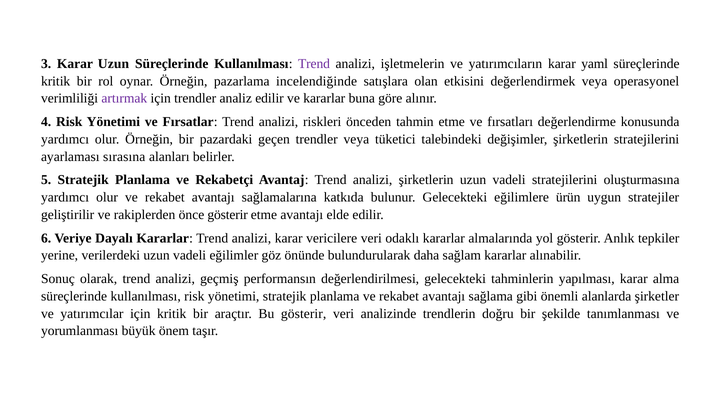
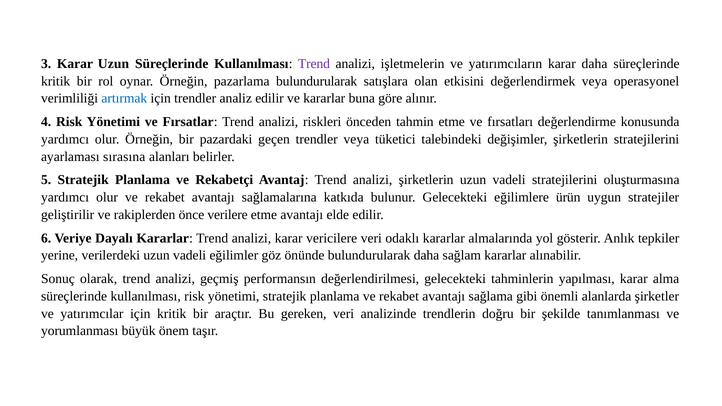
karar yaml: yaml -> daha (595, 64)
pazarlama incelendiğinde: incelendiğinde -> bulundurularak (317, 81)
artırmak colour: purple -> blue (124, 99)
önce gösterir: gösterir -> verilere (228, 215)
Bu gösterir: gösterir -> gereken (304, 314)
